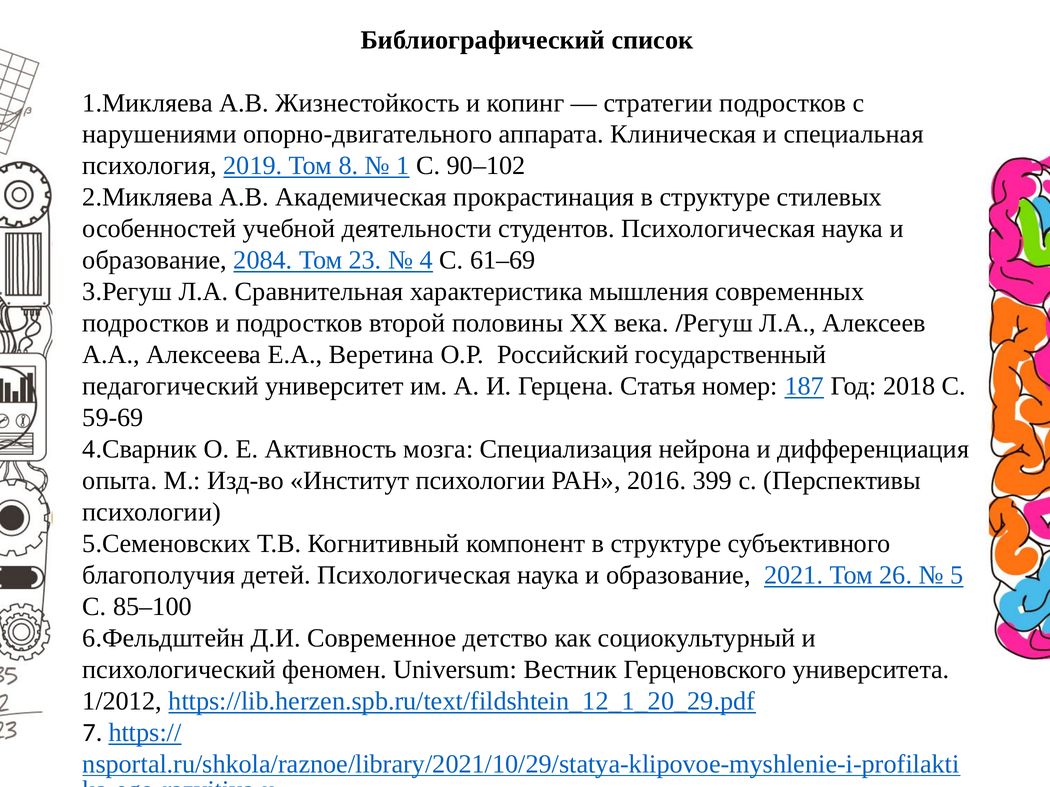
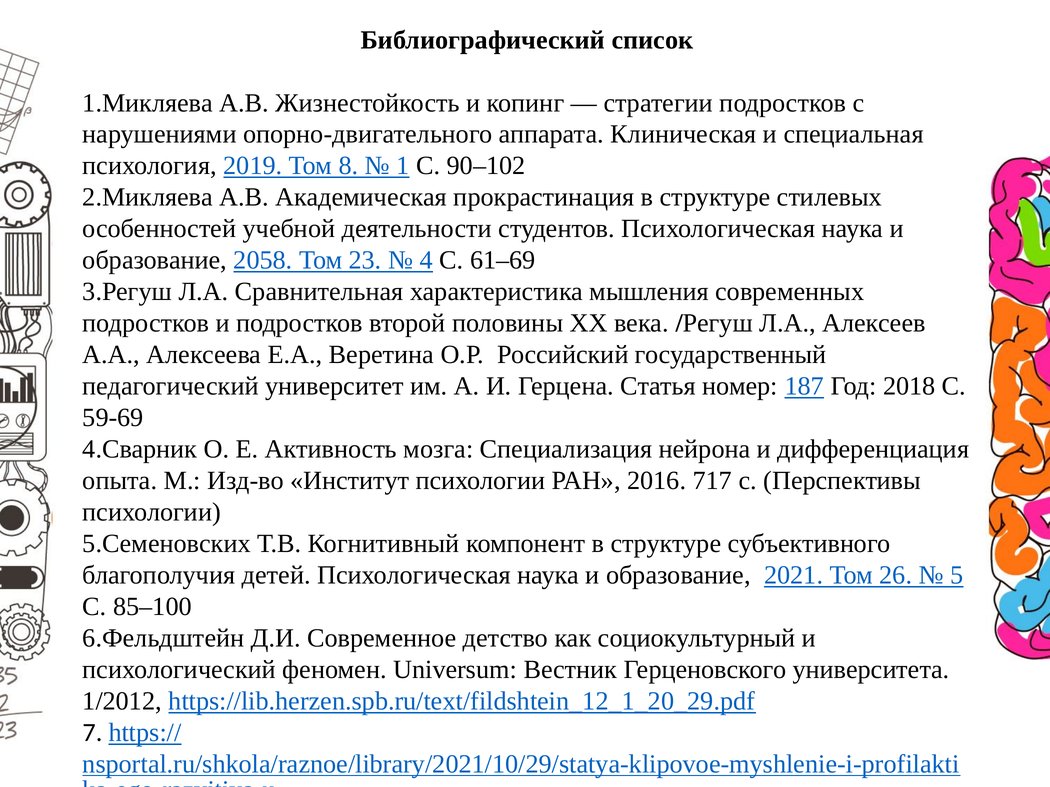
2084: 2084 -> 2058 (263, 260)
399: 399 -> 717 (712, 481)
